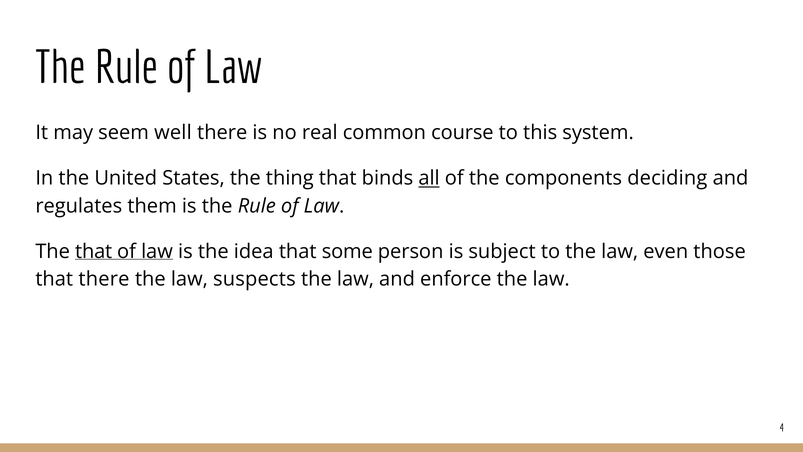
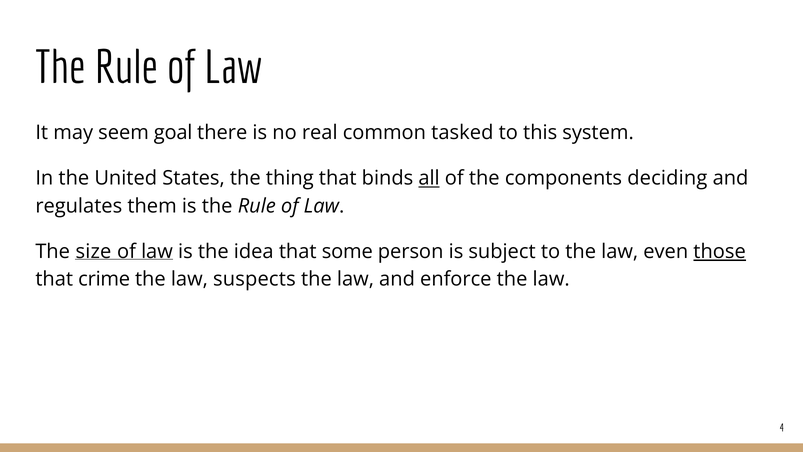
well: well -> goal (173, 133)
course: course -> tasked (462, 133)
The that: that -> size (93, 251)
those underline: none -> present (720, 251)
that there: there -> crime (104, 279)
